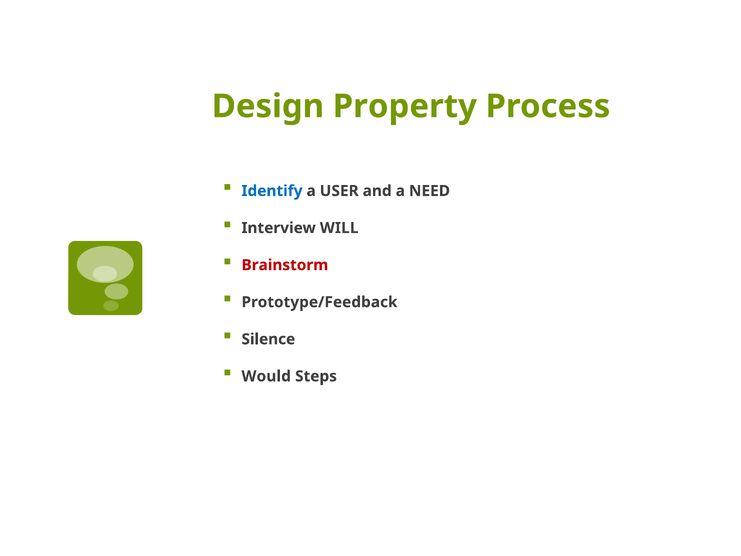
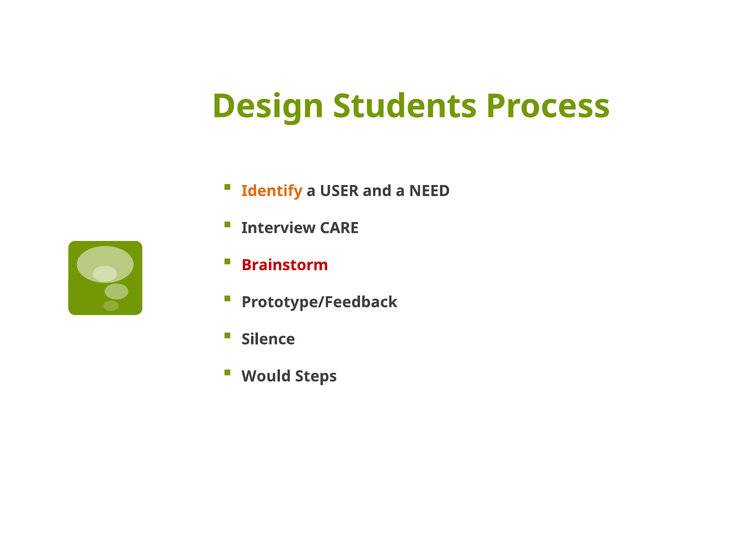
Property: Property -> Students (405, 106)
Identify colour: blue -> orange (272, 191)
WILL: WILL -> CARE (339, 228)
